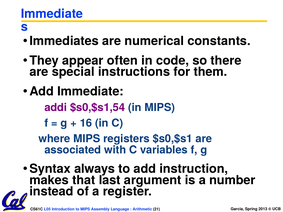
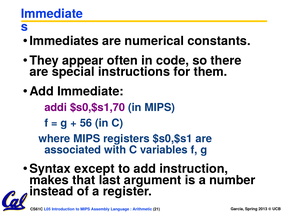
$s0,$s1,54: $s0,$s1,54 -> $s0,$s1,70 (98, 108)
16: 16 -> 56 (86, 123)
always: always -> except (95, 169)
